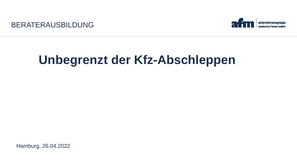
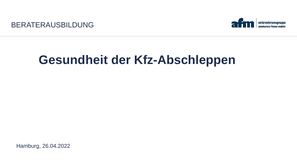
Unbegrenzt: Unbegrenzt -> Gesundheit (73, 60)
